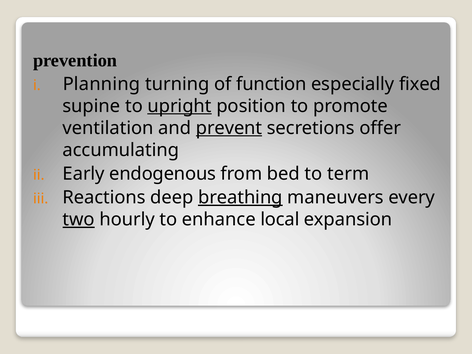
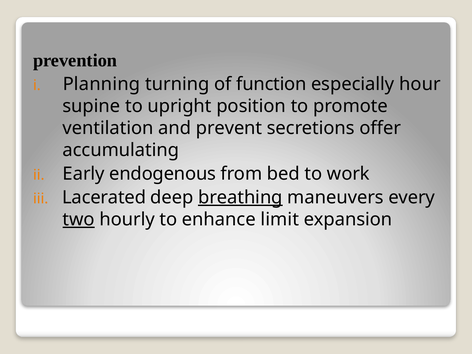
fixed: fixed -> hour (420, 84)
upright underline: present -> none (180, 106)
prevent underline: present -> none (229, 128)
term: term -> work (348, 174)
Reactions: Reactions -> Lacerated (104, 197)
local: local -> limit (280, 219)
